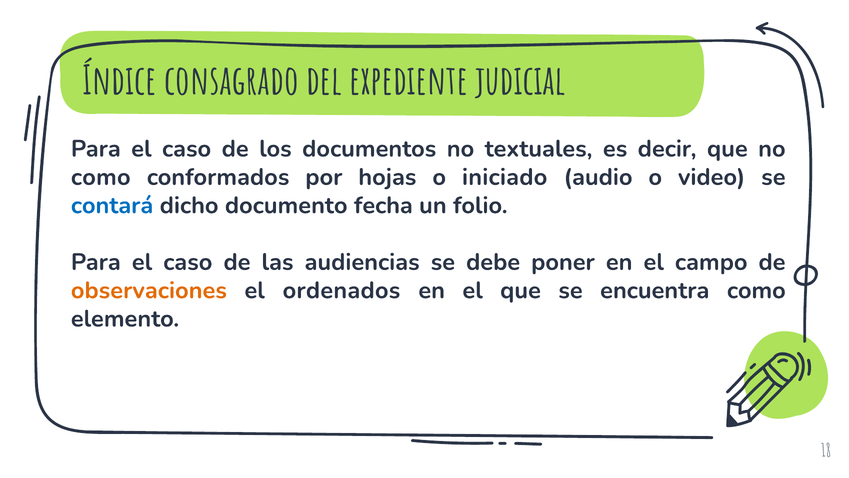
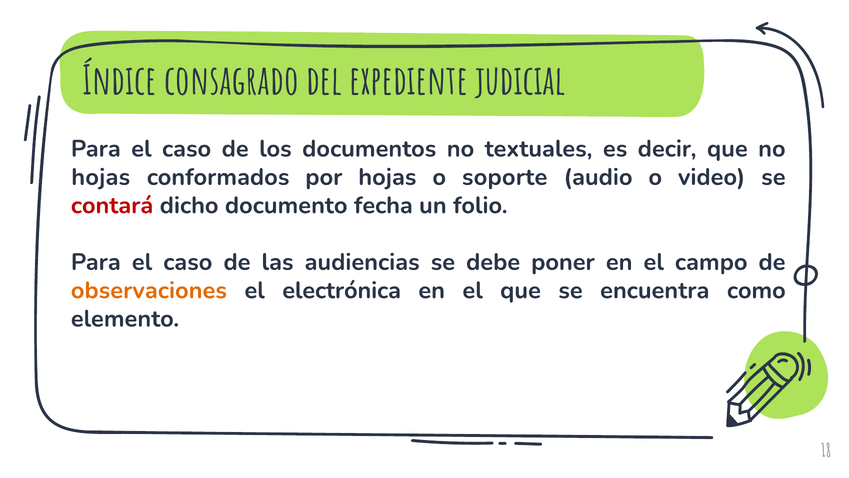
como: como -> hojas (101, 177)
iniciado: iniciado -> soporte (505, 177)
contará colour: blue -> red (112, 205)
ordenados: ordenados -> electrónica (342, 290)
